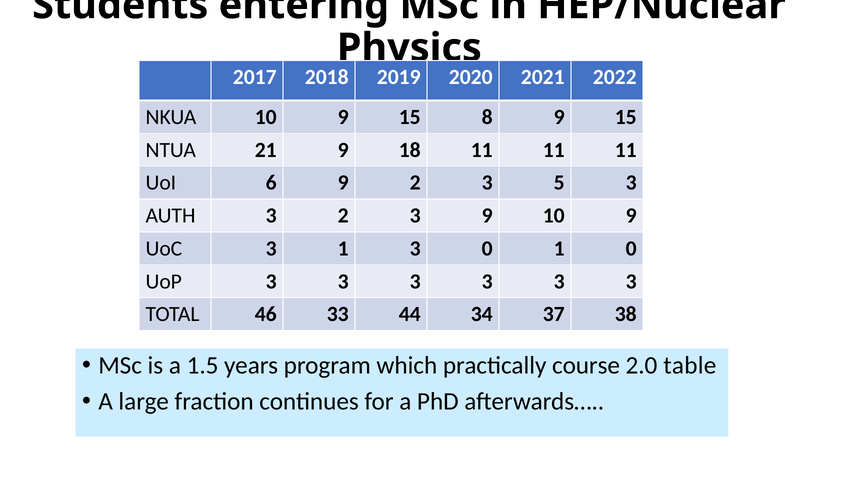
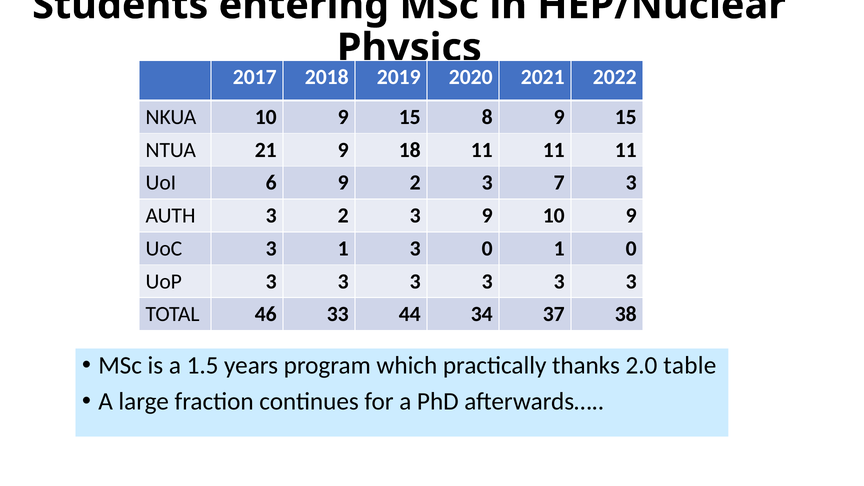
5: 5 -> 7 (559, 183)
course: course -> thanks (586, 365)
